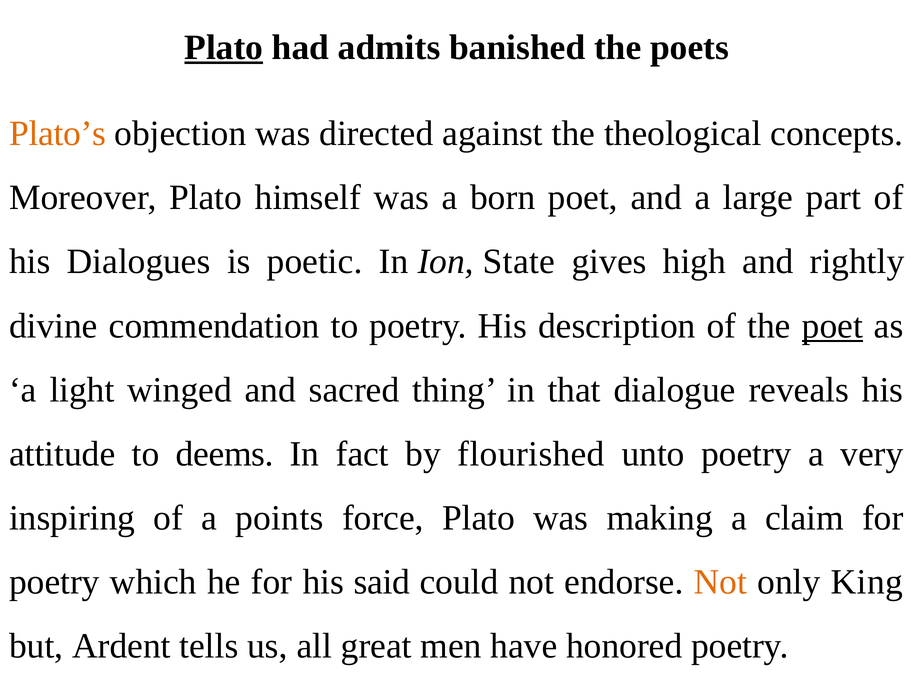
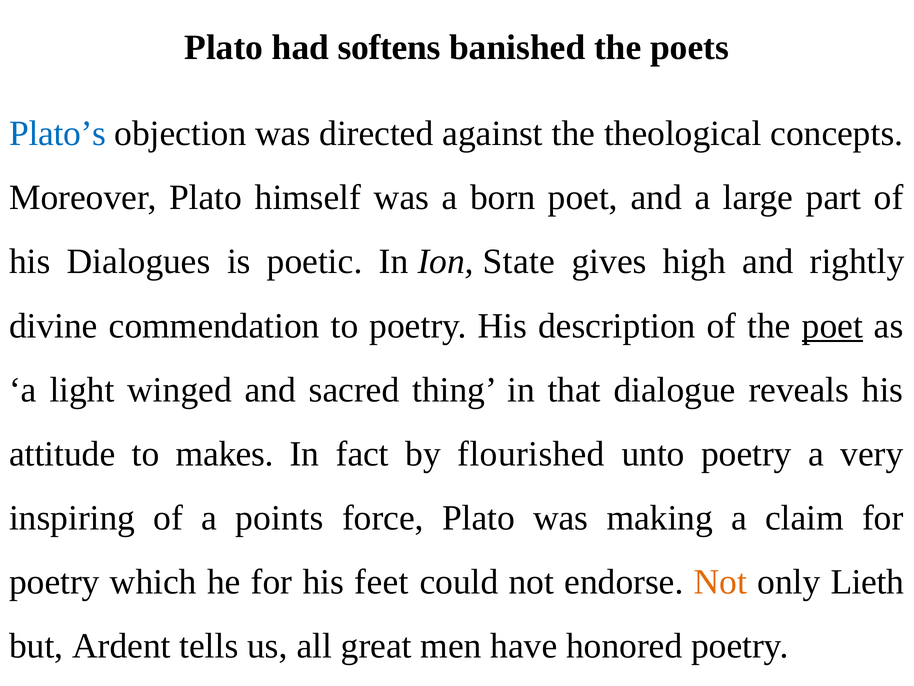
Plato underline: present -> none (224, 47)
admits: admits -> softens (389, 47)
Plato’s colour: orange -> blue (58, 133)
deems: deems -> makes (225, 454)
said: said -> feet (382, 582)
King: King -> Lieth (867, 582)
